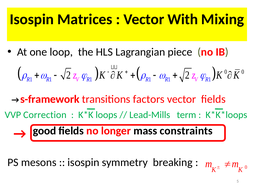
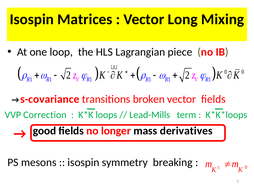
With: With -> Long (183, 19)
s-framework: s-framework -> s-covariance (50, 100)
factors: factors -> broken (149, 100)
constraints: constraints -> derivatives (186, 131)
